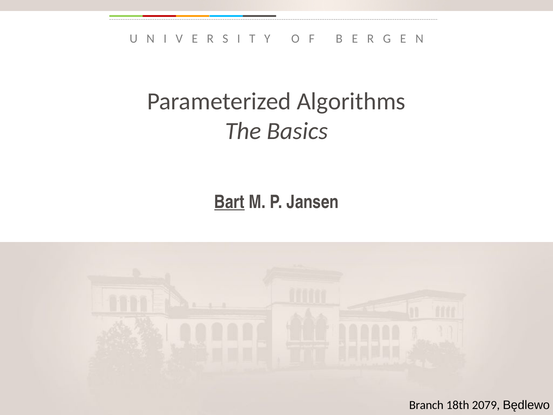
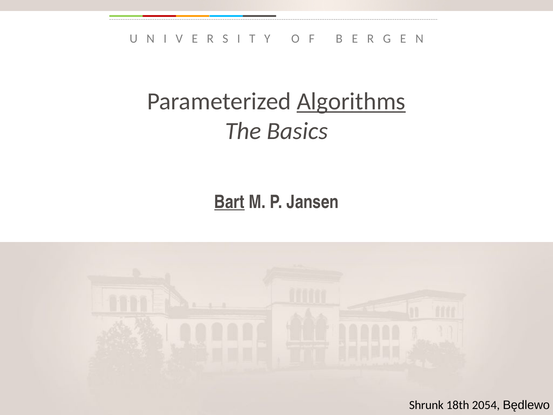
Algorithms underline: none -> present (351, 101)
Branch: Branch -> Shrunk (426, 405)
2079: 2079 -> 2054 (486, 405)
